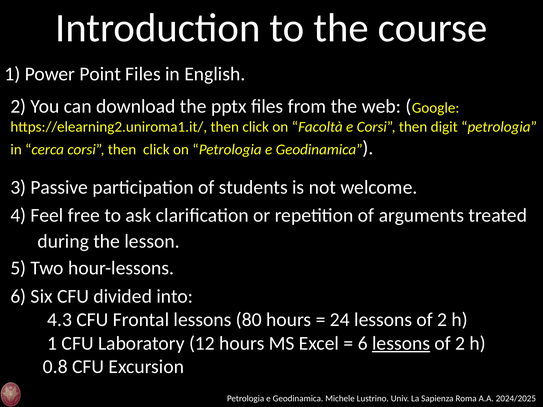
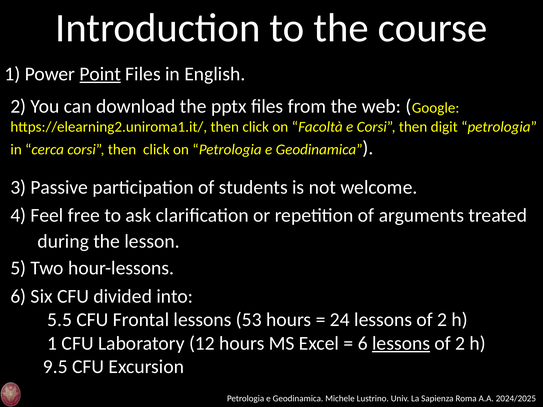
Point underline: none -> present (100, 74)
4.3: 4.3 -> 5.5 (60, 320)
80: 80 -> 53 (249, 320)
0.8: 0.8 -> 9.5 (55, 367)
